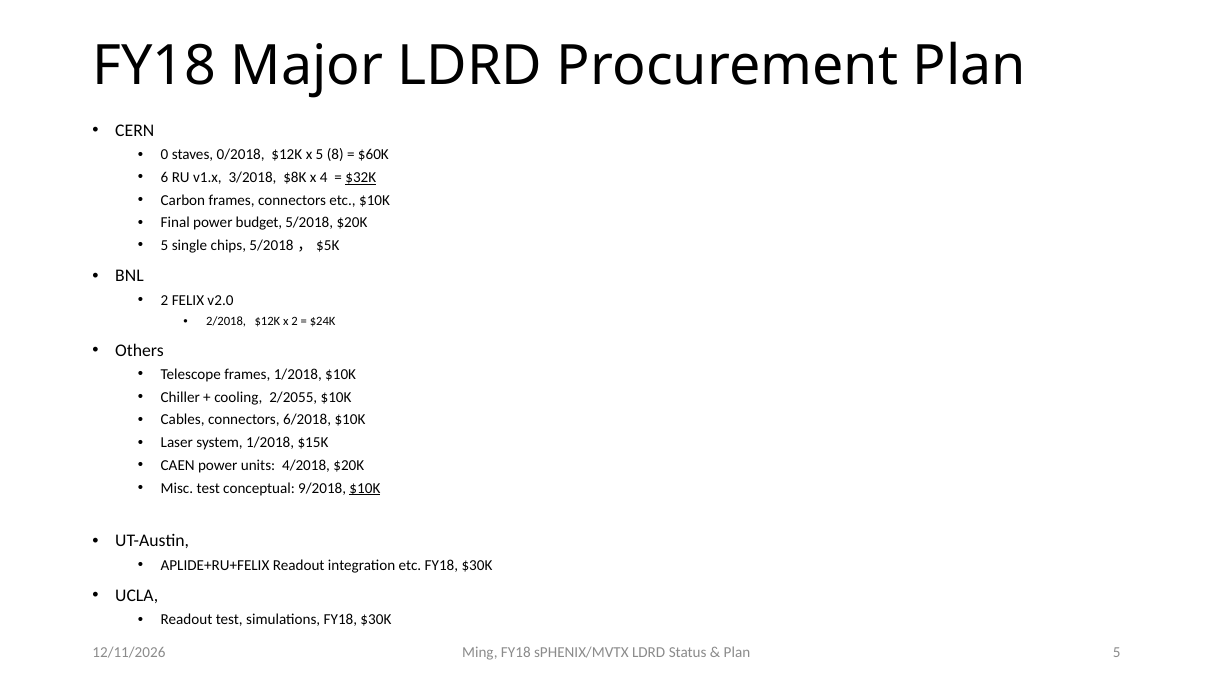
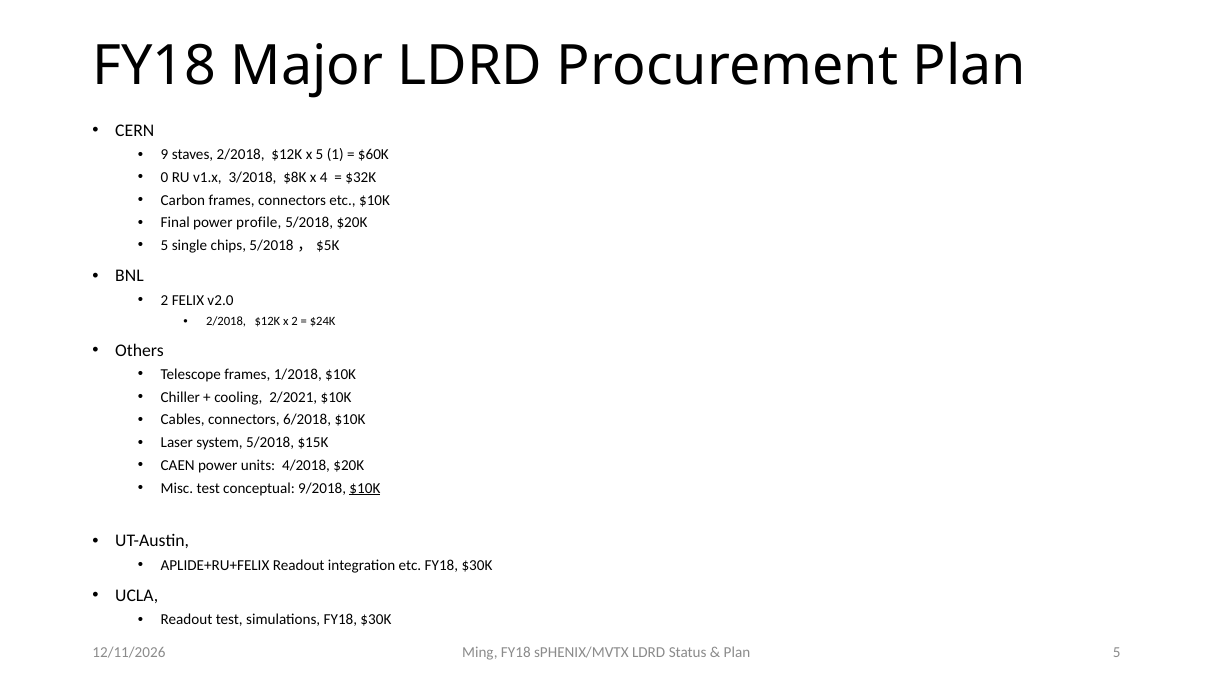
0: 0 -> 9 (165, 155)
staves 0/2018: 0/2018 -> 2/2018 (241, 155)
8: 8 -> 1 (335, 155)
6: 6 -> 0 (165, 177)
$32K underline: present -> none (361, 177)
budget: budget -> profile (259, 223)
2/2055: 2/2055 -> 2/2021 (293, 397)
system 1/2018: 1/2018 -> 5/2018 (270, 442)
